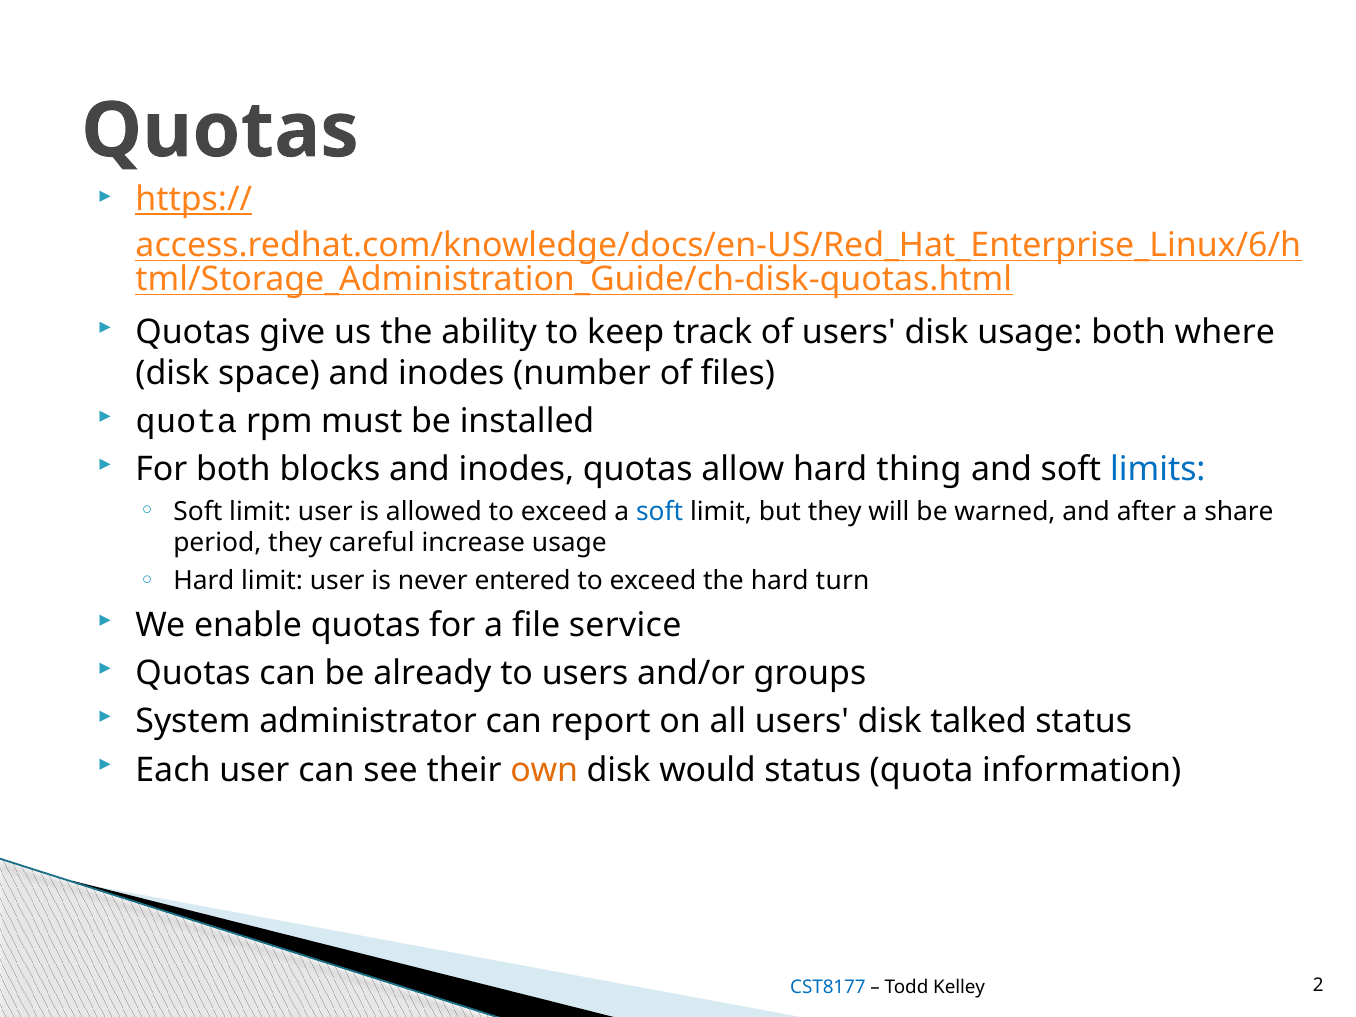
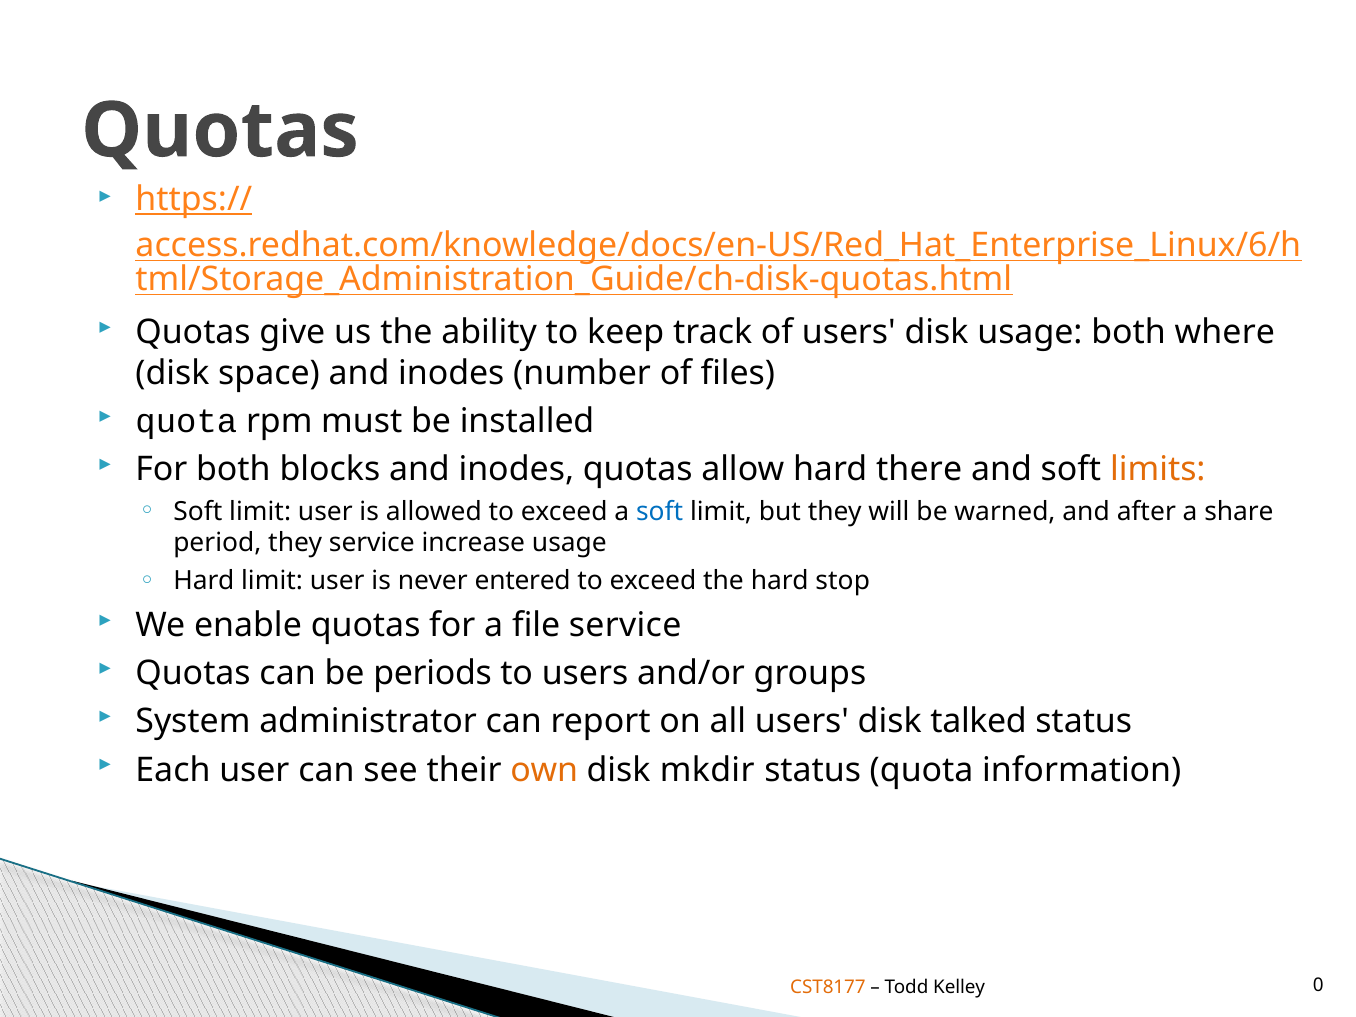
thing: thing -> there (919, 470)
limits colour: blue -> orange (1158, 470)
they careful: careful -> service (372, 543)
turn: turn -> stop (843, 581)
already: already -> periods (433, 673)
would: would -> mkdir (707, 770)
CST8177 colour: blue -> orange (828, 988)
2: 2 -> 0 (1318, 985)
